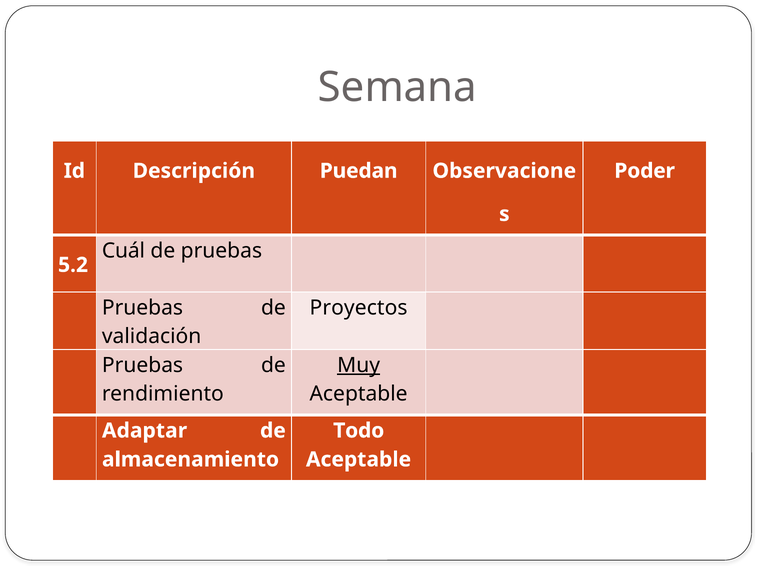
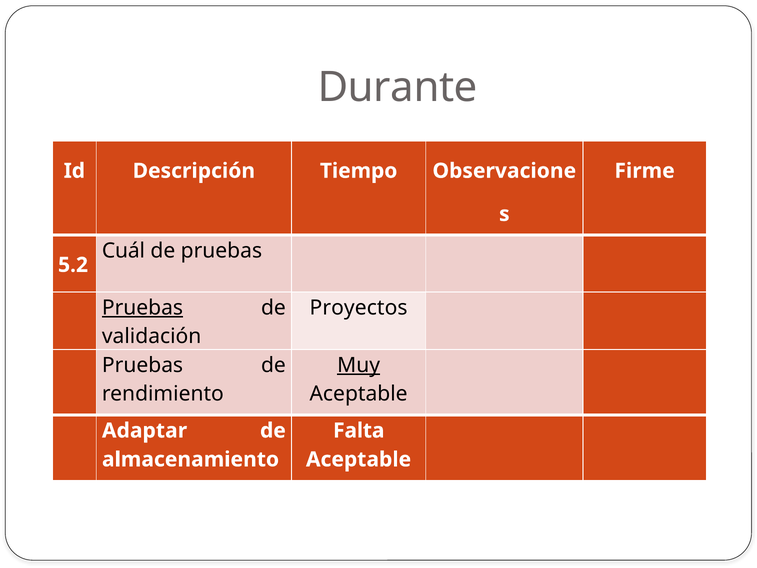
Semana: Semana -> Durante (398, 87)
Puedan: Puedan -> Tiempo (359, 171)
Poder: Poder -> Firme (645, 171)
Pruebas underline: none -> present (143, 308)
Todo: Todo -> Falta (359, 430)
